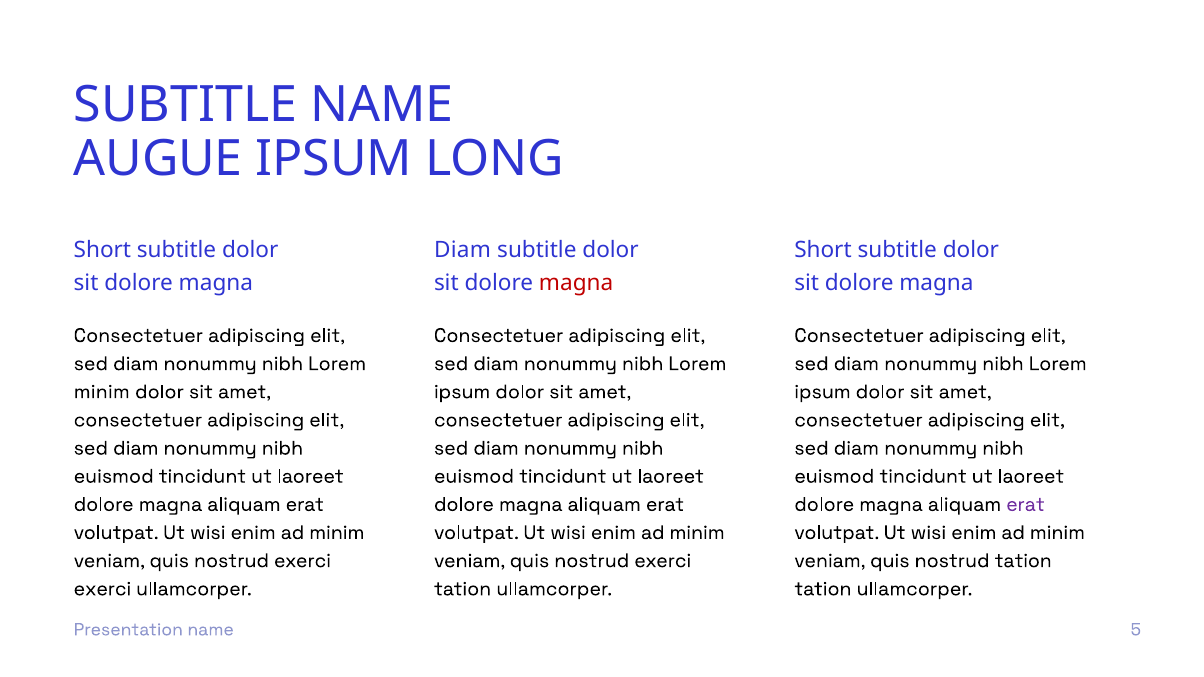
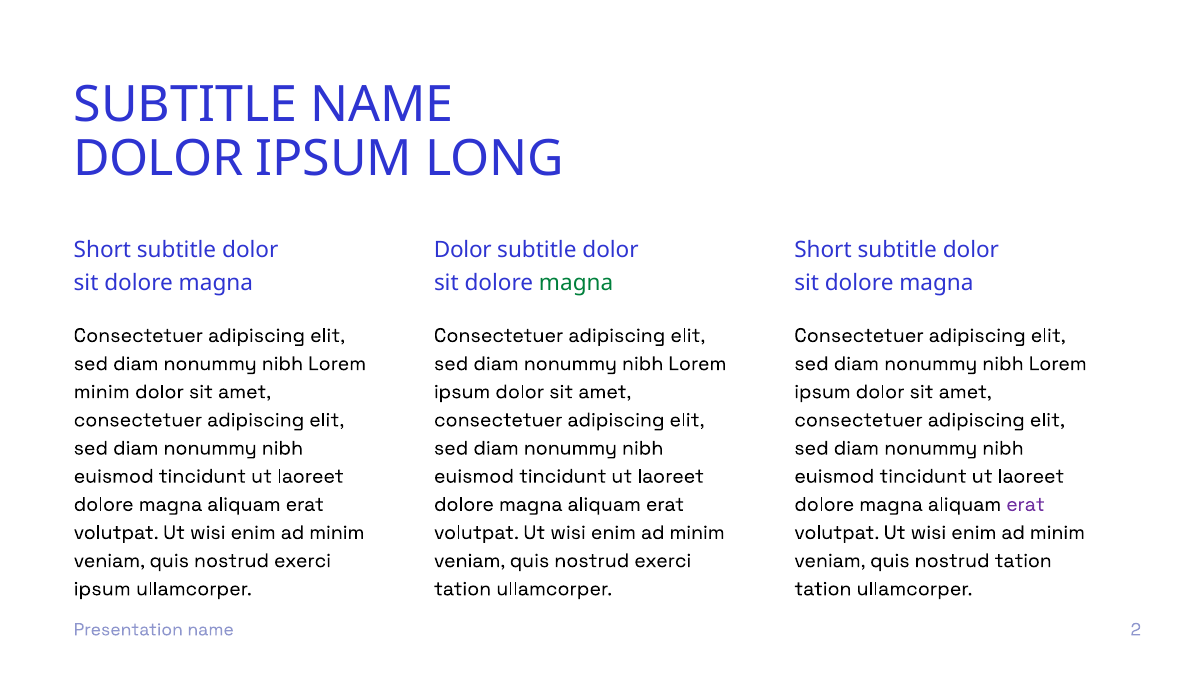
AUGUE: AUGUE -> DOLOR (158, 159)
Diam: Diam -> Dolor (463, 250)
magna colour: red -> green (576, 283)
exerci: exerci -> ipsum (102, 589)
5: 5 -> 2 (1136, 630)
